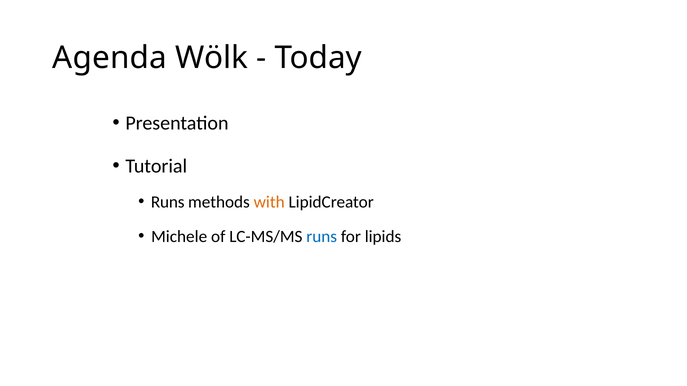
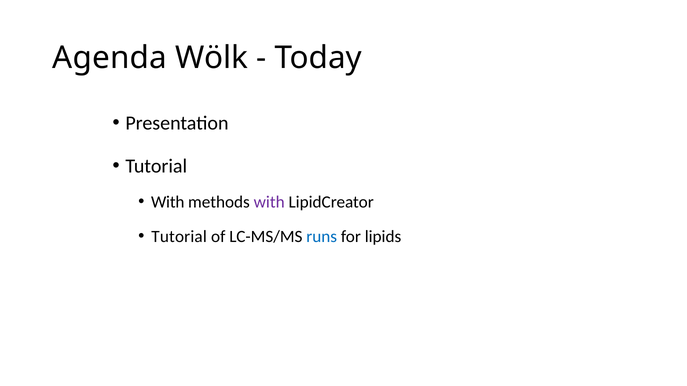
Runs: Runs -> With (168, 202)
with colour: orange -> purple (269, 202)
Michele: Michele -> Tutorial (179, 237)
